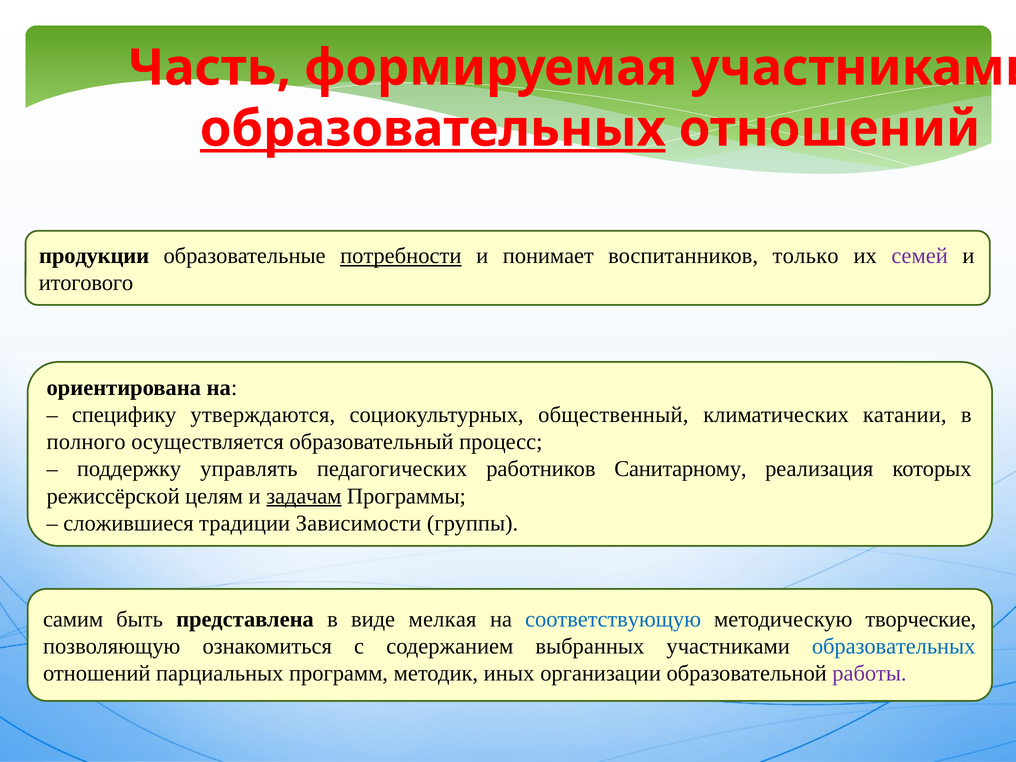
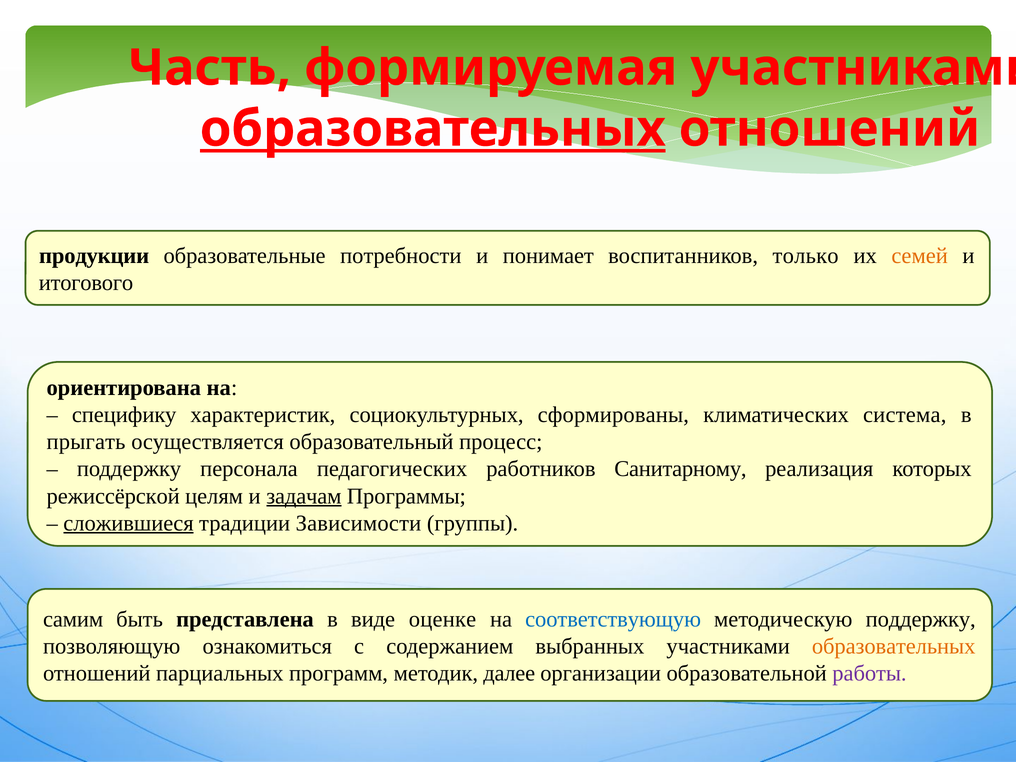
потребности underline: present -> none (401, 256)
семей colour: purple -> orange (920, 256)
утверждаются: утверждаются -> характеристик (263, 415)
общественный: общественный -> сформированы (613, 415)
катании: катании -> система (905, 415)
полного: полного -> прыгать (86, 442)
управлять: управлять -> персонала (249, 469)
сложившиеся underline: none -> present (128, 523)
мелкая: мелкая -> оценке (443, 619)
методическую творческие: творческие -> поддержку (921, 619)
образовательных colour: blue -> orange (894, 646)
иных: иных -> далее (509, 674)
